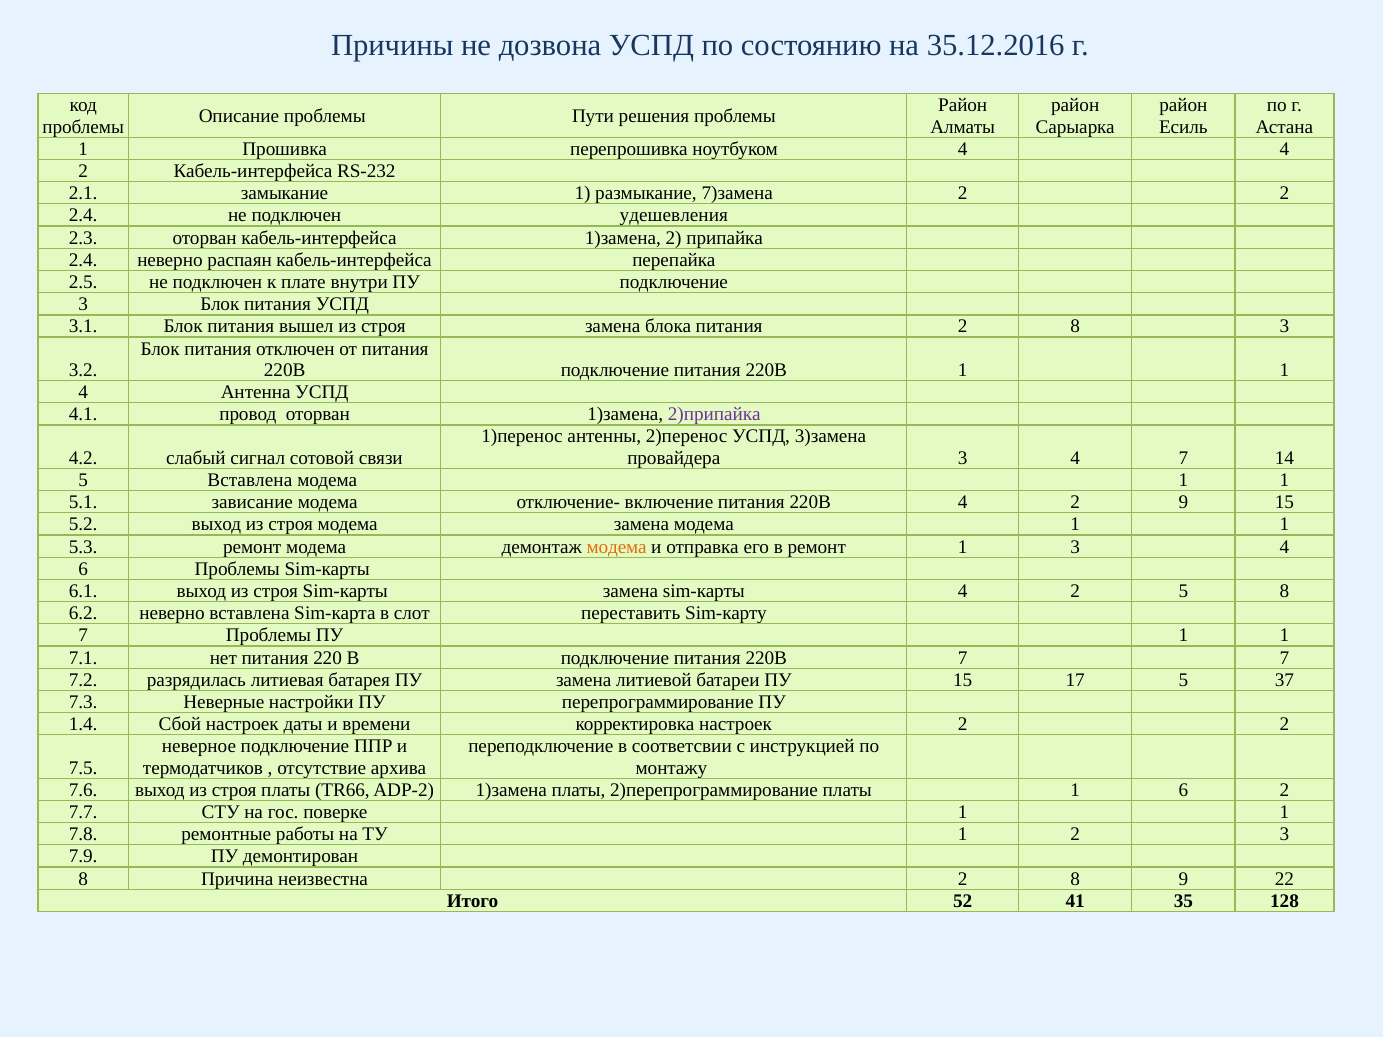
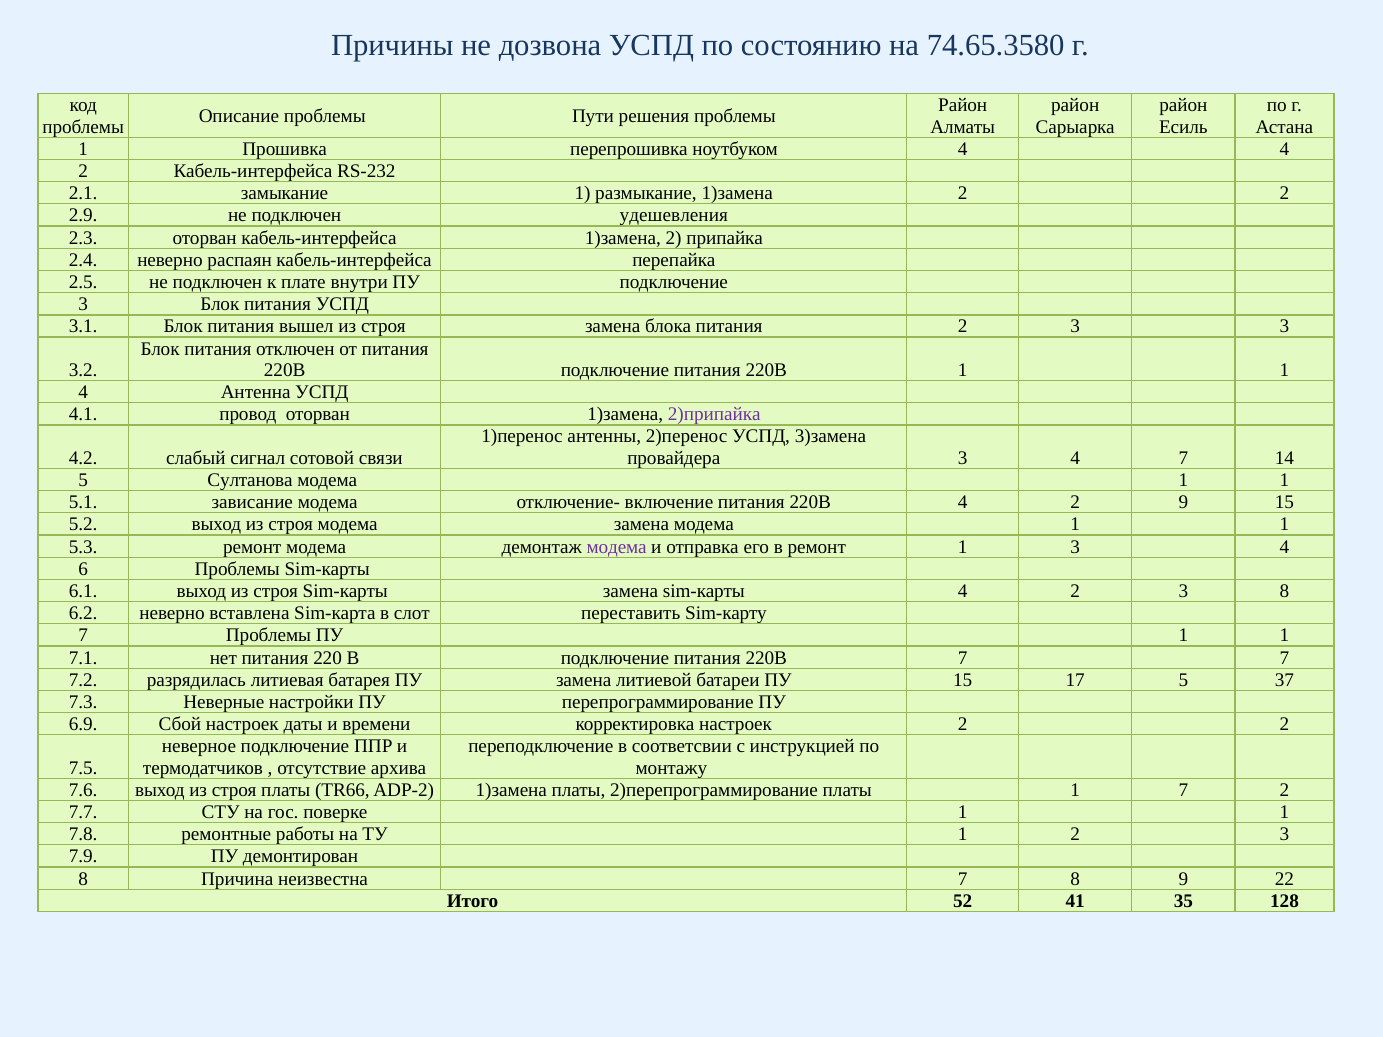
35.12.2016: 35.12.2016 -> 74.65.3580 (996, 45)
размыкание 7)замена: 7)замена -> 1)замена (737, 193)
2.4: 2.4 -> 2.9 (83, 216)
питания 2 8: 8 -> 3 (1075, 327)
5 Вставлена: Вставлена -> Султанова (250, 480)
модема colour: orange -> purple (617, 547)
4 2 5: 5 -> 3 (1184, 591)
1.4: 1.4 -> 6.9 (83, 725)
1 6: 6 -> 7 (1184, 790)
неизвестна 2: 2 -> 7 (963, 879)
